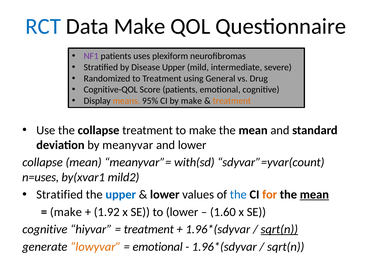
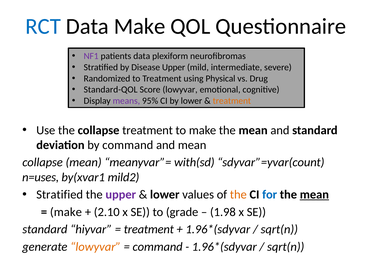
patients uses: uses -> data (142, 56)
General: General -> Physical (220, 78)
Cognitive-QOL: Cognitive-QOL -> Standard-QOL (111, 90)
Score patients: patients -> lowyvar (180, 90)
means colour: orange -> purple (126, 101)
by make: make -> lower (191, 101)
by meanyvar: meanyvar -> command (128, 145)
and lower: lower -> mean (192, 145)
upper colour: blue -> purple (121, 195)
the colour: blue -> orange (238, 195)
for colour: orange -> blue (270, 195)
1.92: 1.92 -> 2.10 (107, 212)
to lower: lower -> grade (182, 212)
1.60: 1.60 -> 1.98 (223, 212)
cognitive: cognitive -> standard (45, 229)
sqrt(n underline: present -> none (279, 229)
emotional: emotional -> command (158, 247)
